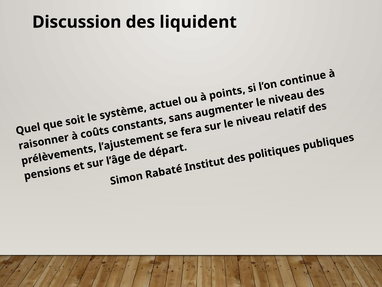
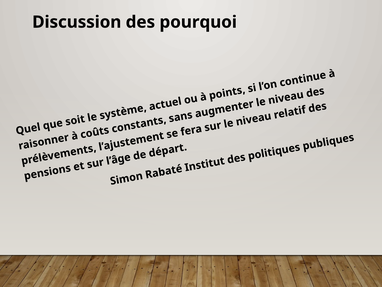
liquident: liquident -> pourquoi (198, 22)
